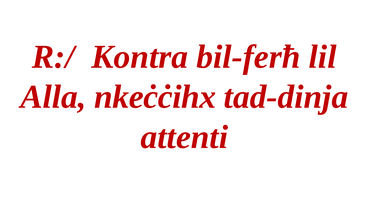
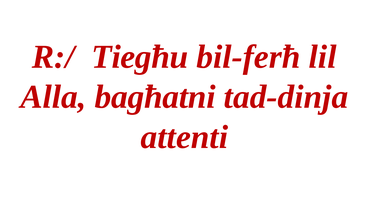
Kontra: Kontra -> Tiegħu (140, 57)
nkeċċihx: nkeċċihx -> bagħatni (155, 97)
